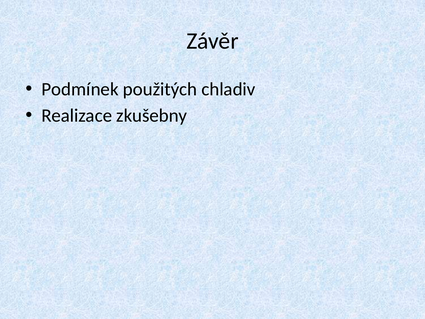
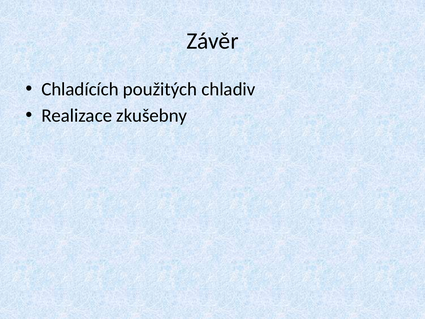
Podmínek: Podmínek -> Chladících (80, 89)
